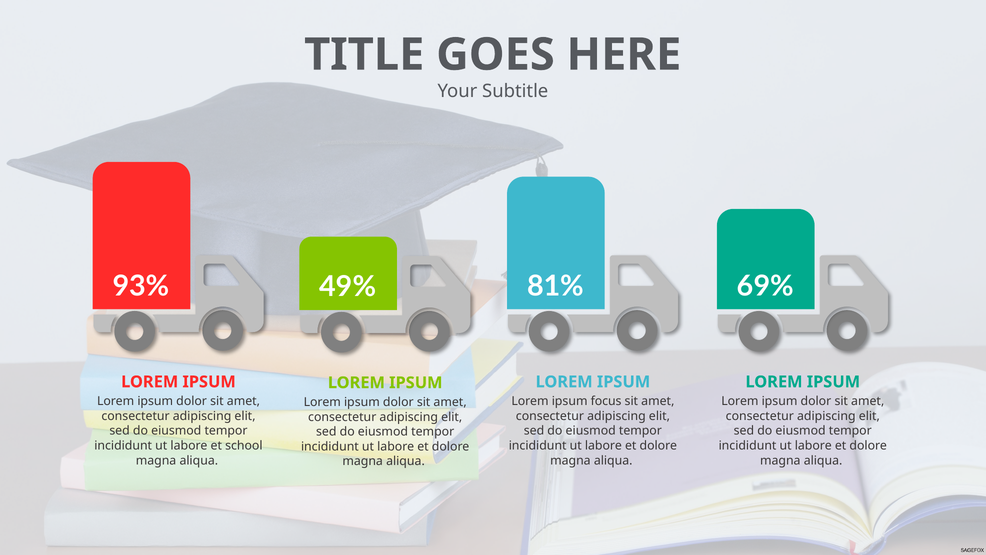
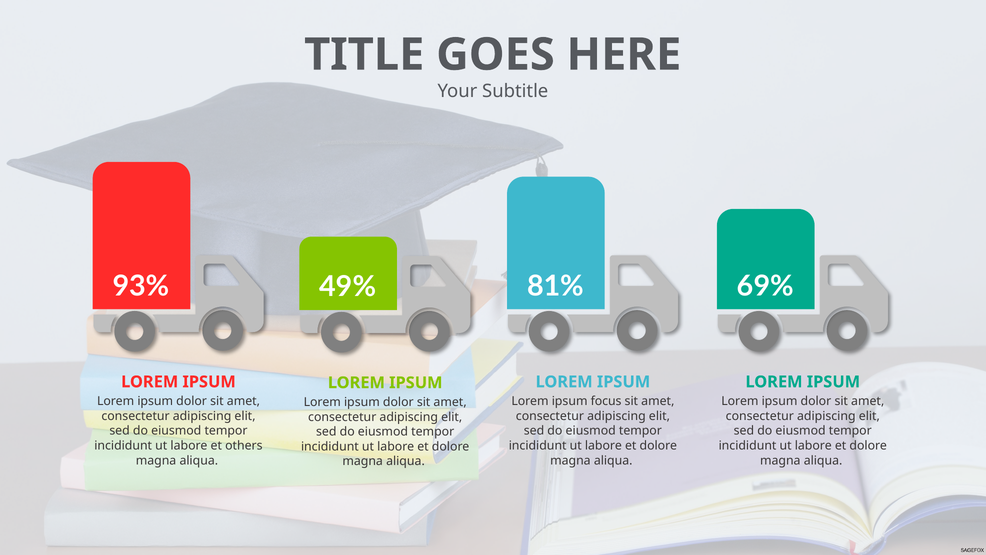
school: school -> others (244, 445)
